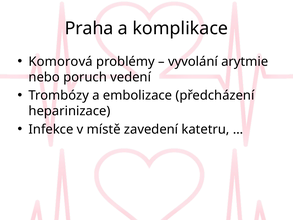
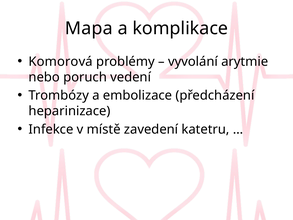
Praha: Praha -> Mapa (89, 28)
